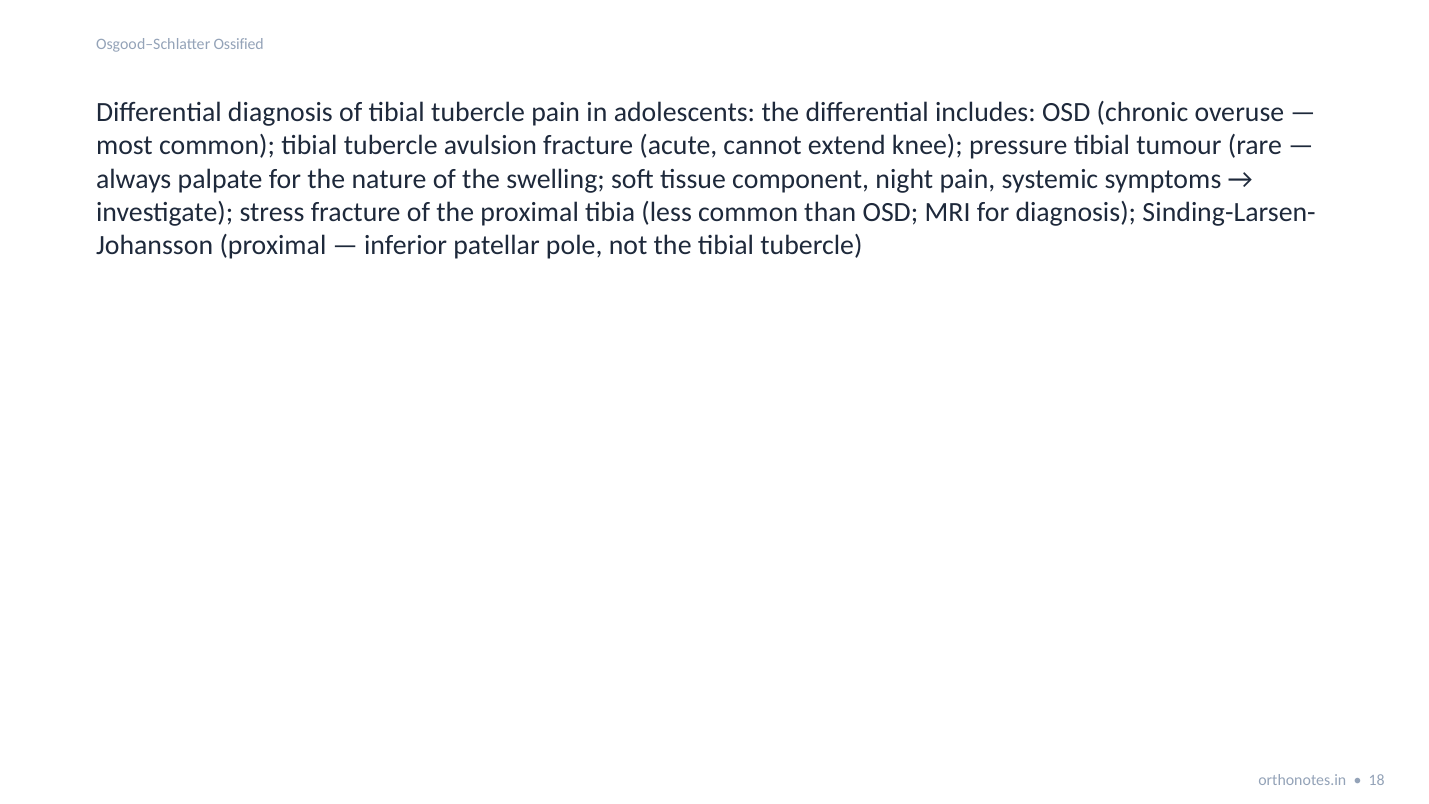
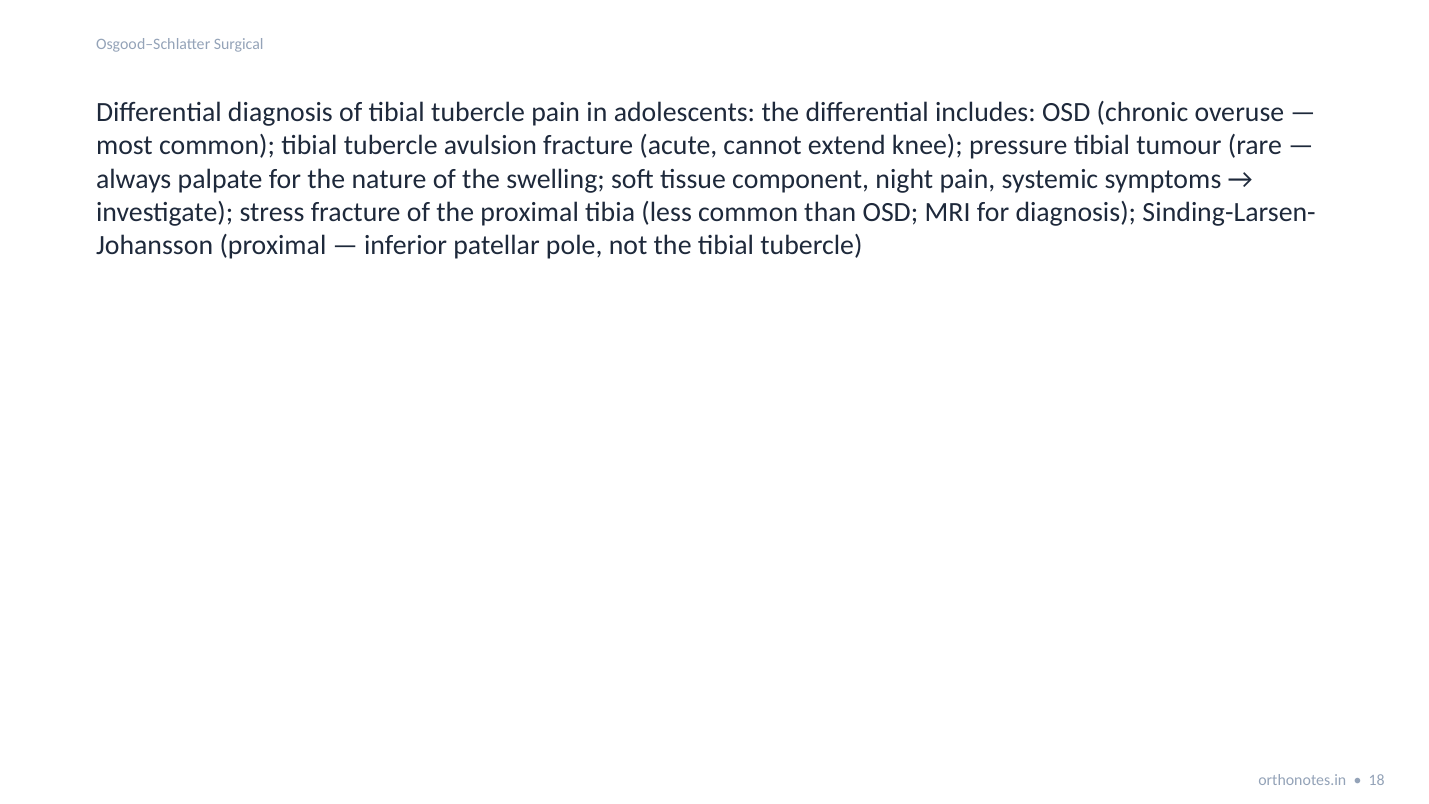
Ossified: Ossified -> Surgical (239, 44)
